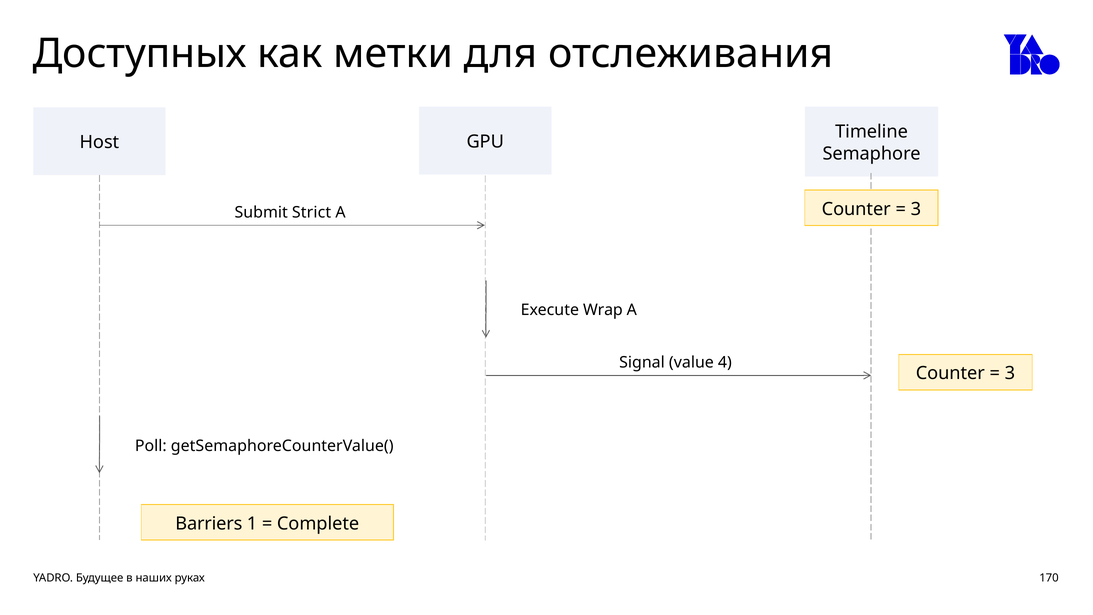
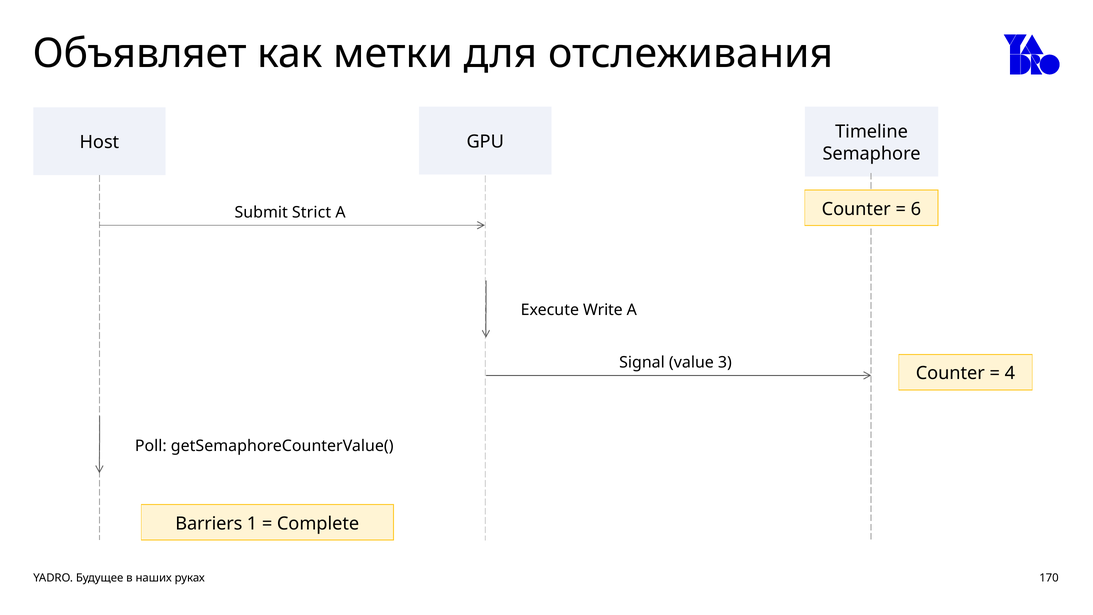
Доступных: Доступных -> Объявляет (140, 54)
3: 3 -> 6 (916, 209)
Wrap: Wrap -> Write (603, 310)
4: 4 -> 3 (725, 362)
3: 3 -> 4 (1010, 373)
